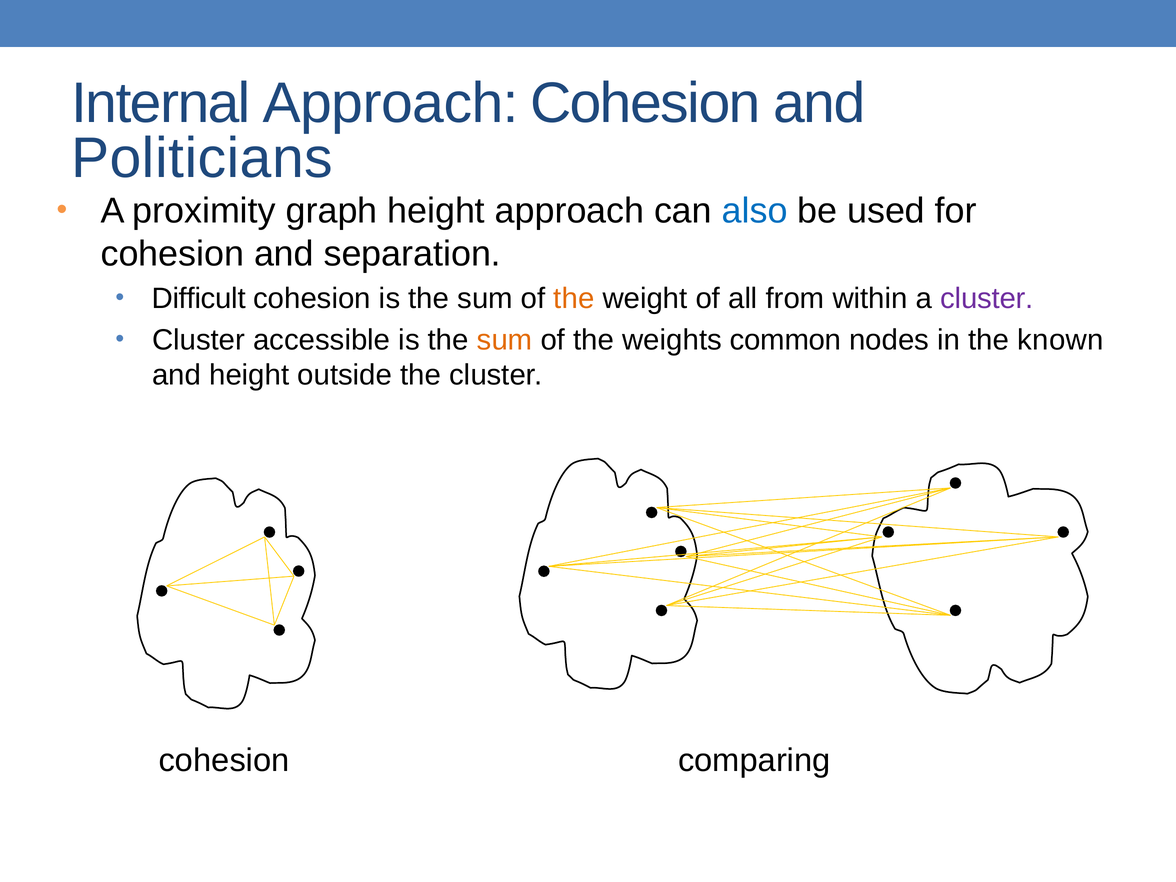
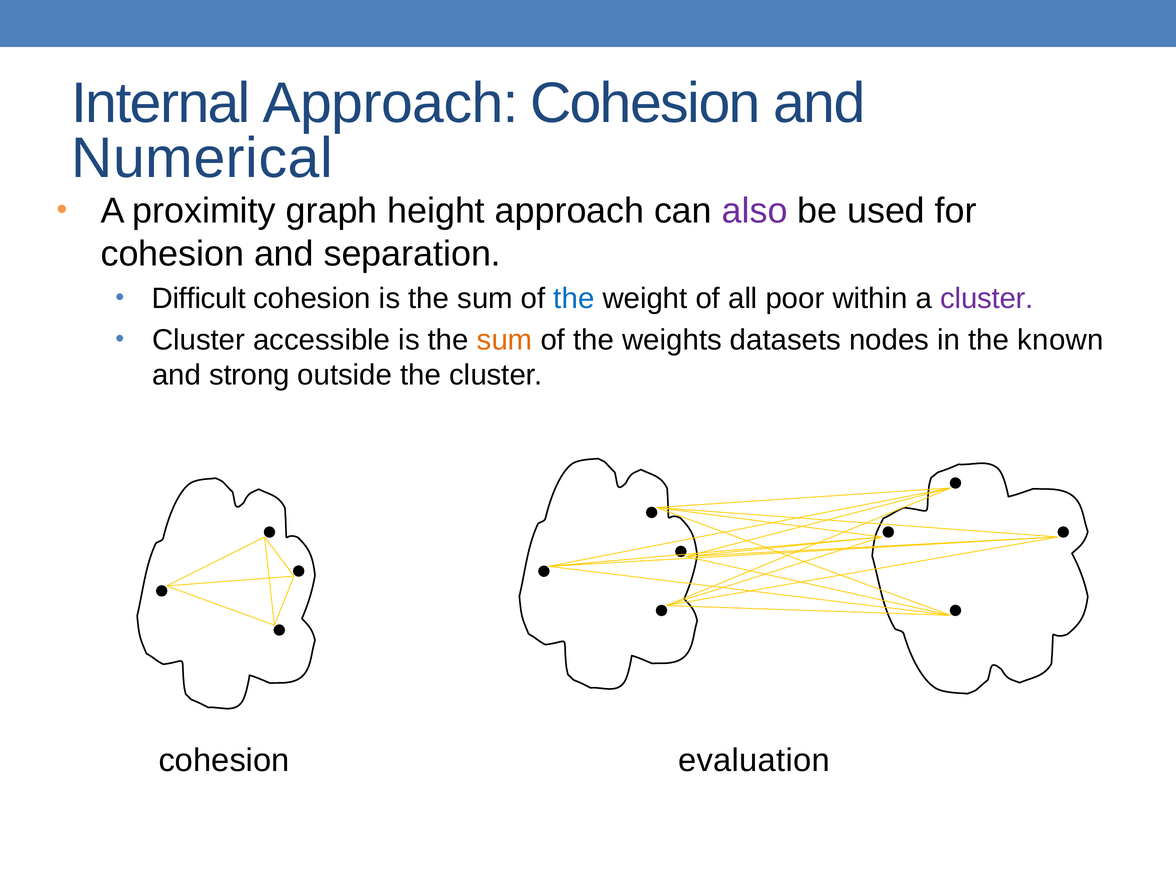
Politicians: Politicians -> Numerical (202, 159)
also colour: blue -> purple (755, 211)
the colour: orange -> blue (574, 299)
from: from -> poor (795, 299)
common: common -> datasets (785, 340)
and height: height -> strong (249, 375)
comparing: comparing -> evaluation (754, 761)
